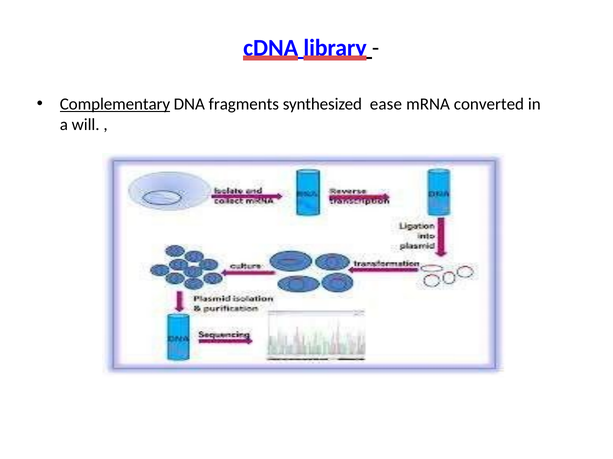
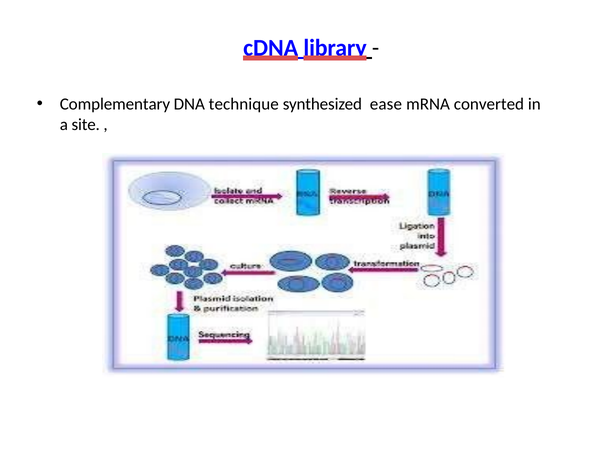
Complementary underline: present -> none (115, 104)
fragments: fragments -> technique (244, 104)
will: will -> site (86, 125)
